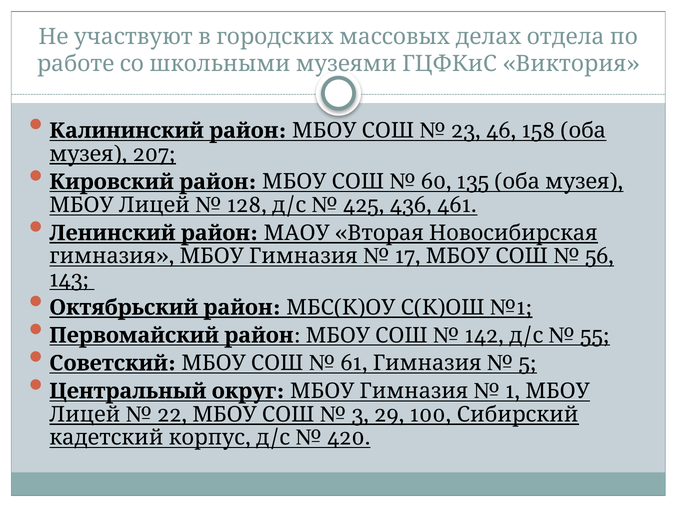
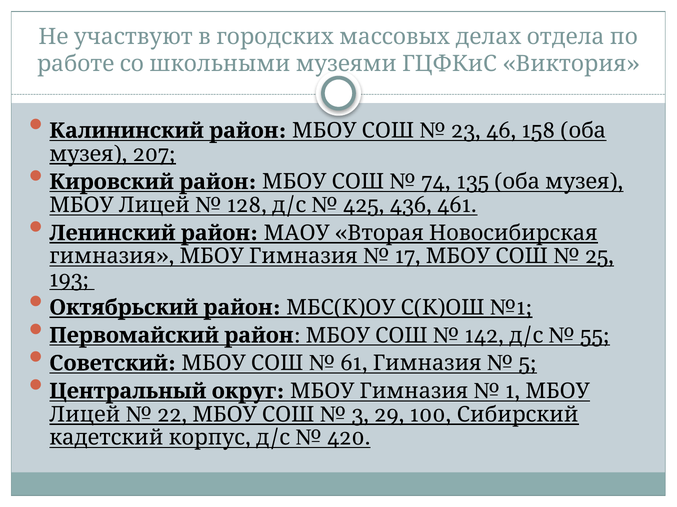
60: 60 -> 74 (436, 182)
56: 56 -> 25 (600, 257)
143: 143 -> 193 (69, 280)
